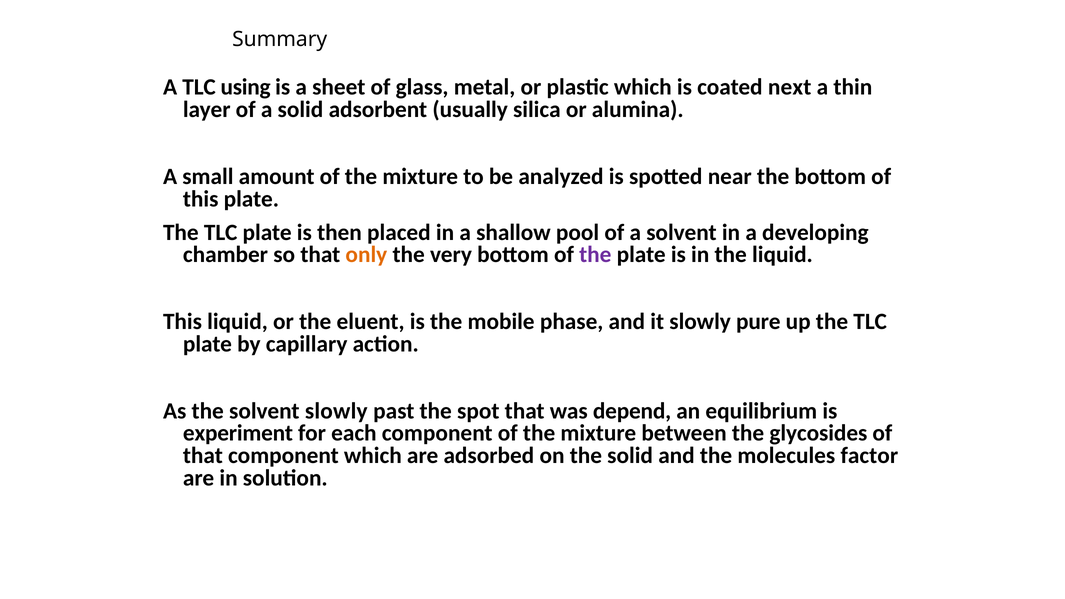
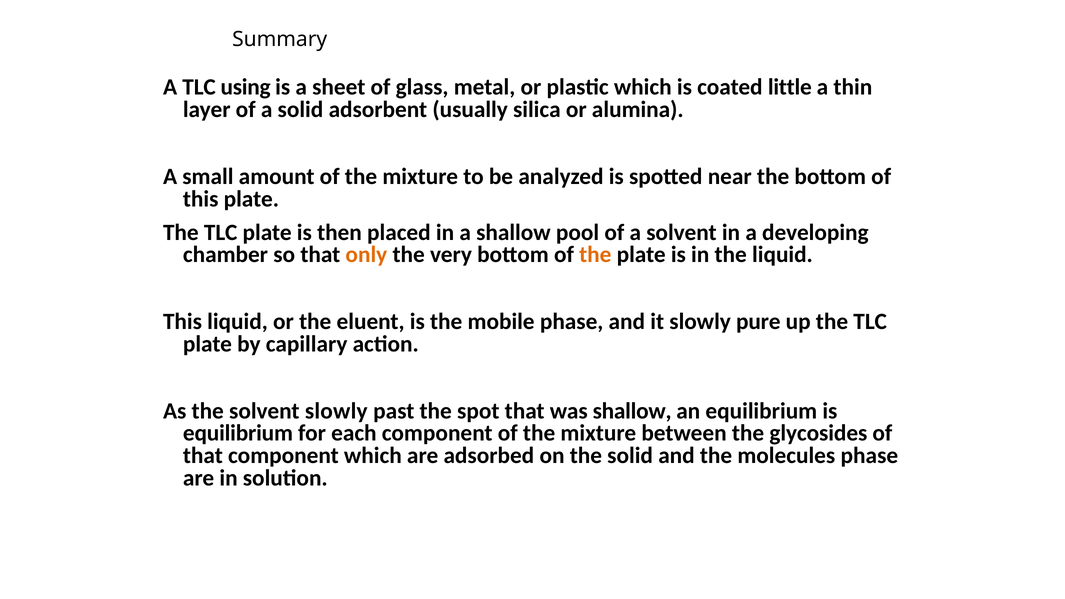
next: next -> little (790, 87)
the colour: purple -> orange (595, 255)
was depend: depend -> shallow (632, 411)
experiment: experiment -> equilibrium (238, 433)
molecules factor: factor -> phase (869, 456)
